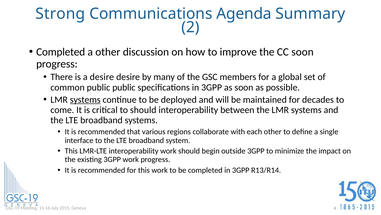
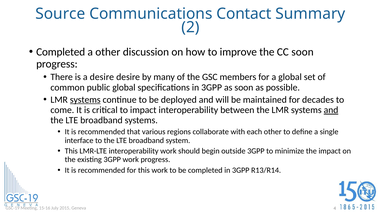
Strong: Strong -> Source (60, 14)
Agenda: Agenda -> Contact (244, 14)
public public: public -> global (124, 87)
to should: should -> impact (143, 110)
and underline: none -> present (331, 110)
